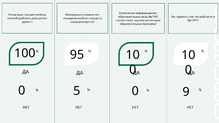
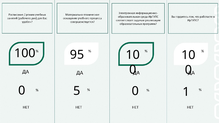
9: 9 -> 1 (186, 92)
